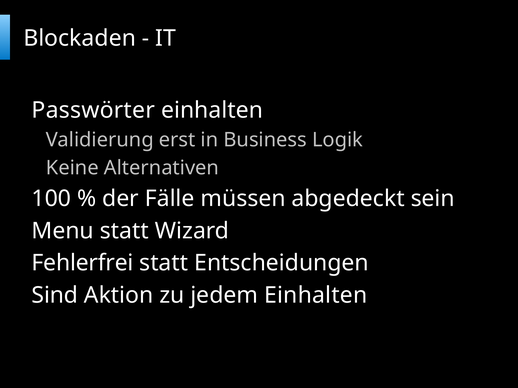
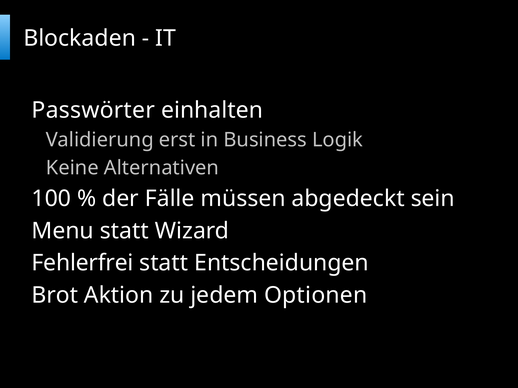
Sind: Sind -> Brot (55, 296)
jedem Einhalten: Einhalten -> Optionen (316, 296)
